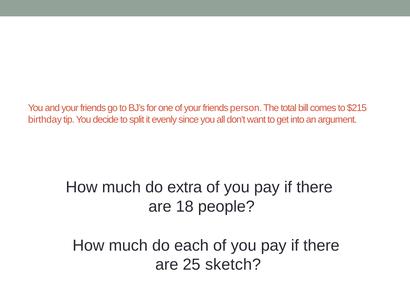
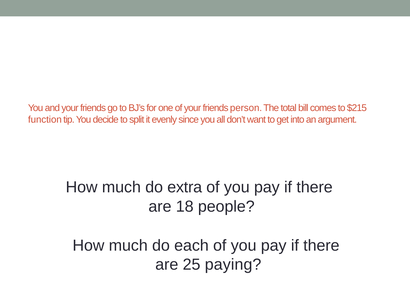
birthday: birthday -> function (45, 120)
sketch: sketch -> paying (233, 264)
